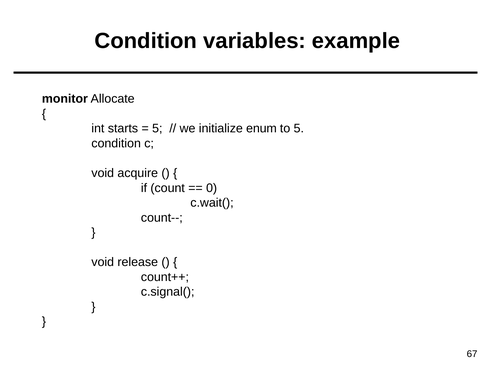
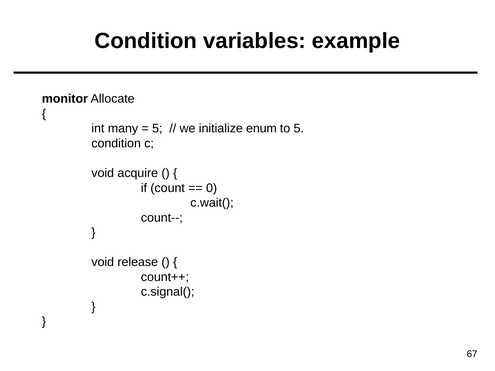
starts: starts -> many (123, 129)
